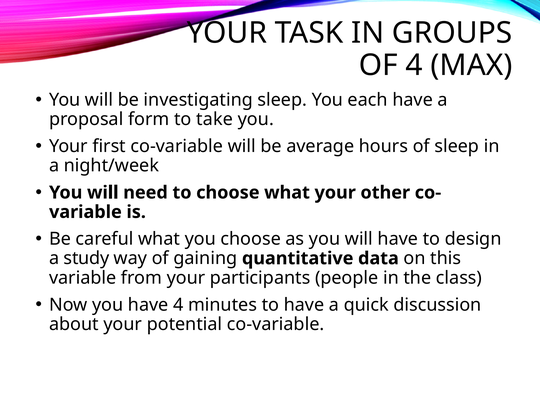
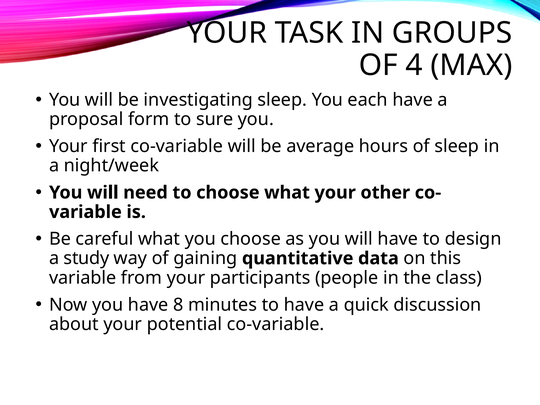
take: take -> sure (215, 119)
have 4: 4 -> 8 (178, 305)
